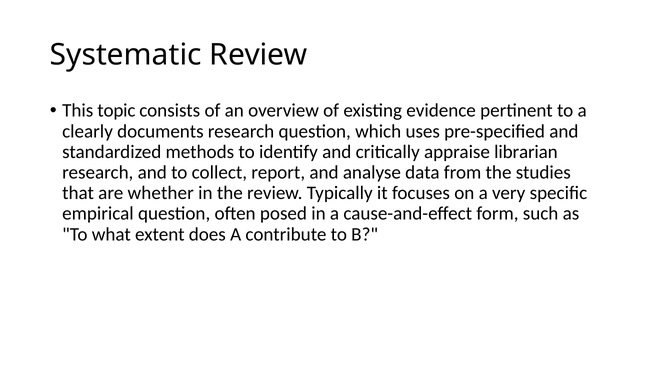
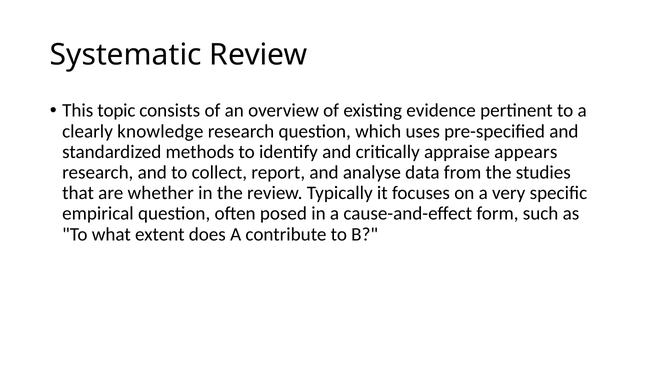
documents: documents -> knowledge (160, 131)
librarian: librarian -> appears (526, 152)
